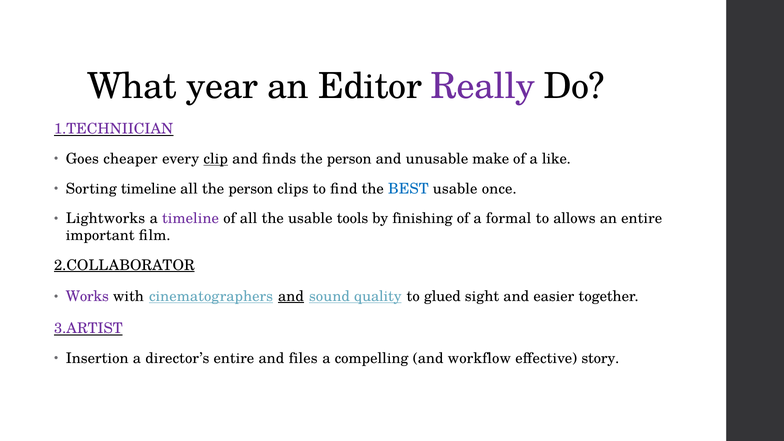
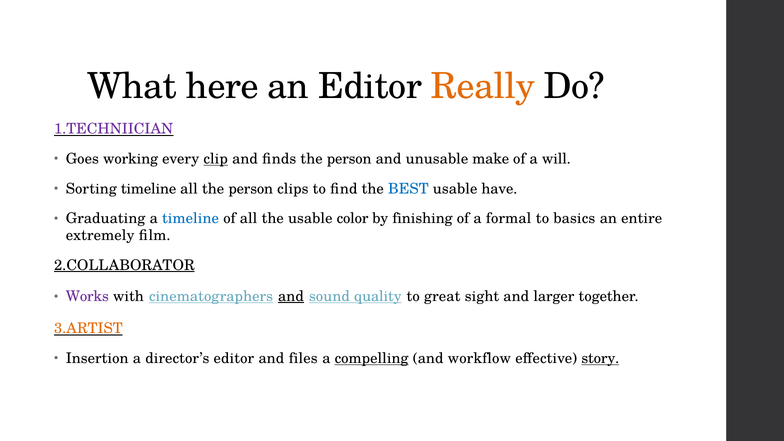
year: year -> here (222, 86)
Really colour: purple -> orange (483, 86)
cheaper: cheaper -> working (131, 159)
like: like -> will (556, 159)
once: once -> have (499, 189)
Lightworks: Lightworks -> Graduating (106, 219)
timeline colour: purple -> blue (190, 219)
tools: tools -> color (353, 219)
allows: allows -> basics (574, 219)
important: important -> extremely (100, 235)
glued: glued -> great (442, 296)
easier: easier -> larger (554, 296)
3.ARTIST colour: purple -> orange (88, 329)
director’s entire: entire -> editor (234, 358)
compelling underline: none -> present (372, 358)
story underline: none -> present (600, 358)
